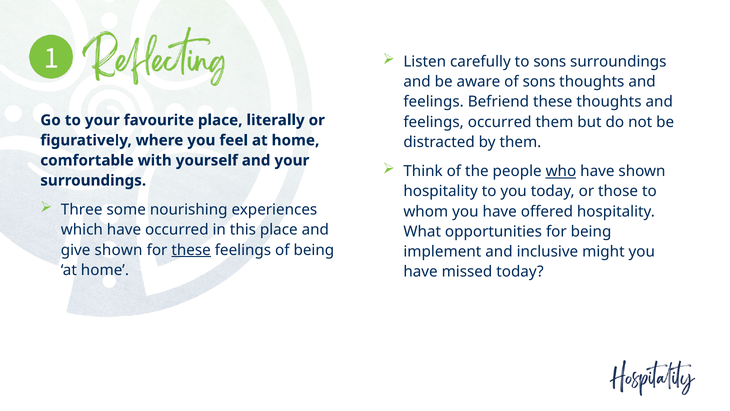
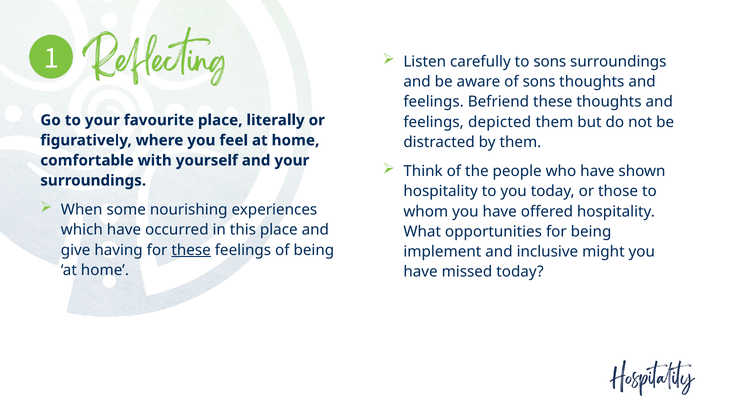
feelings occurred: occurred -> depicted (500, 122)
who underline: present -> none (561, 171)
Three: Three -> When (82, 210)
give shown: shown -> having (119, 250)
